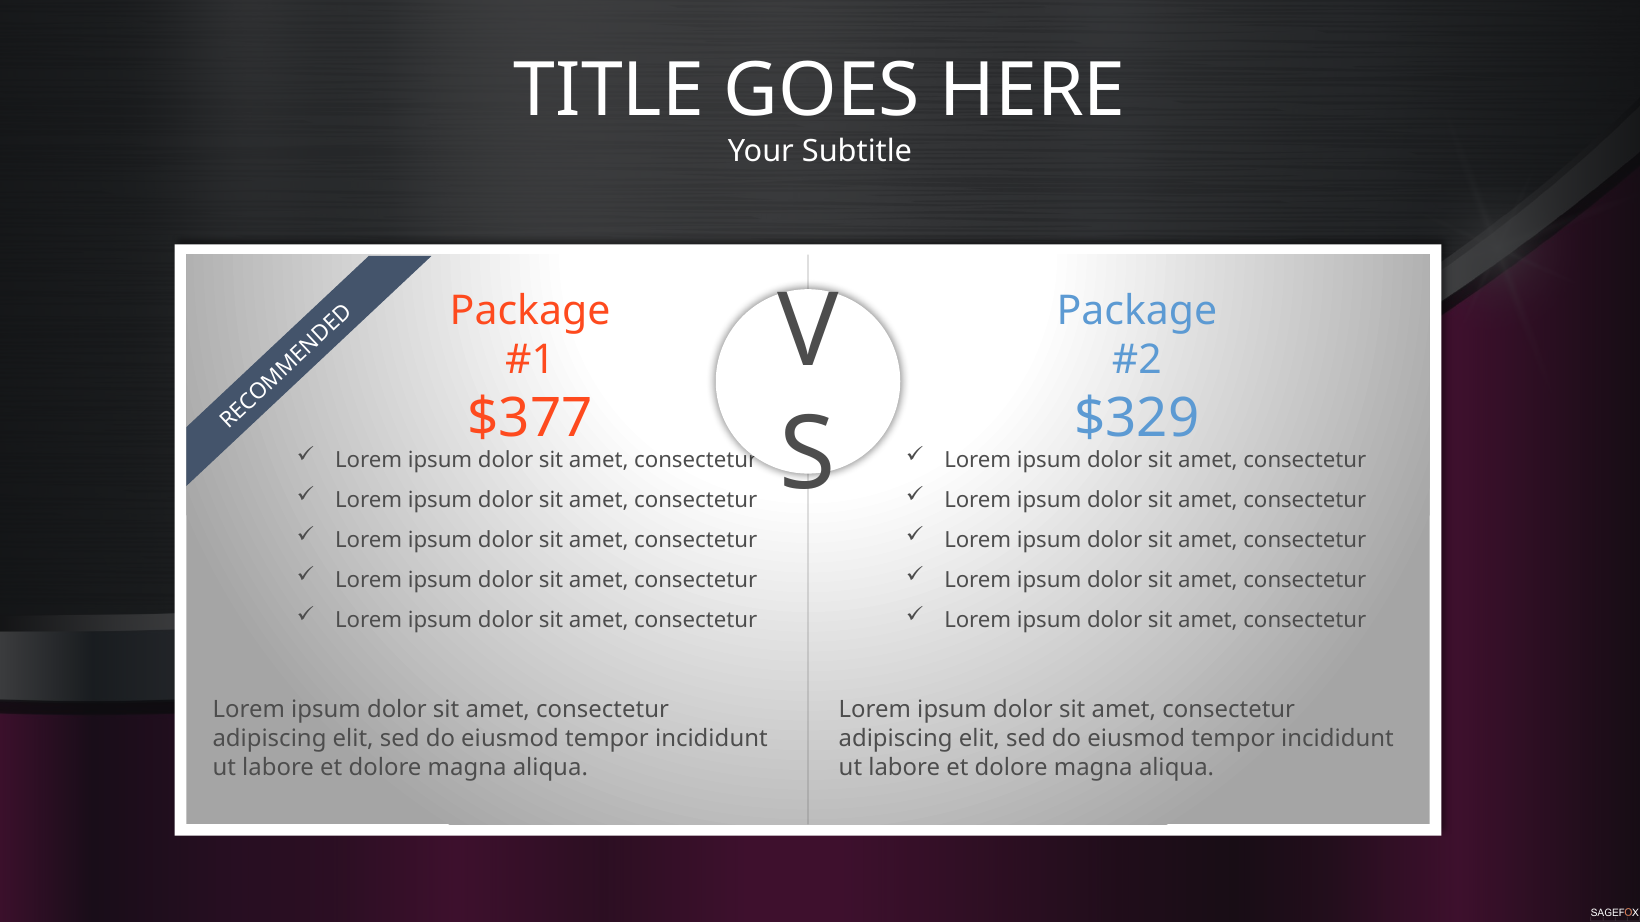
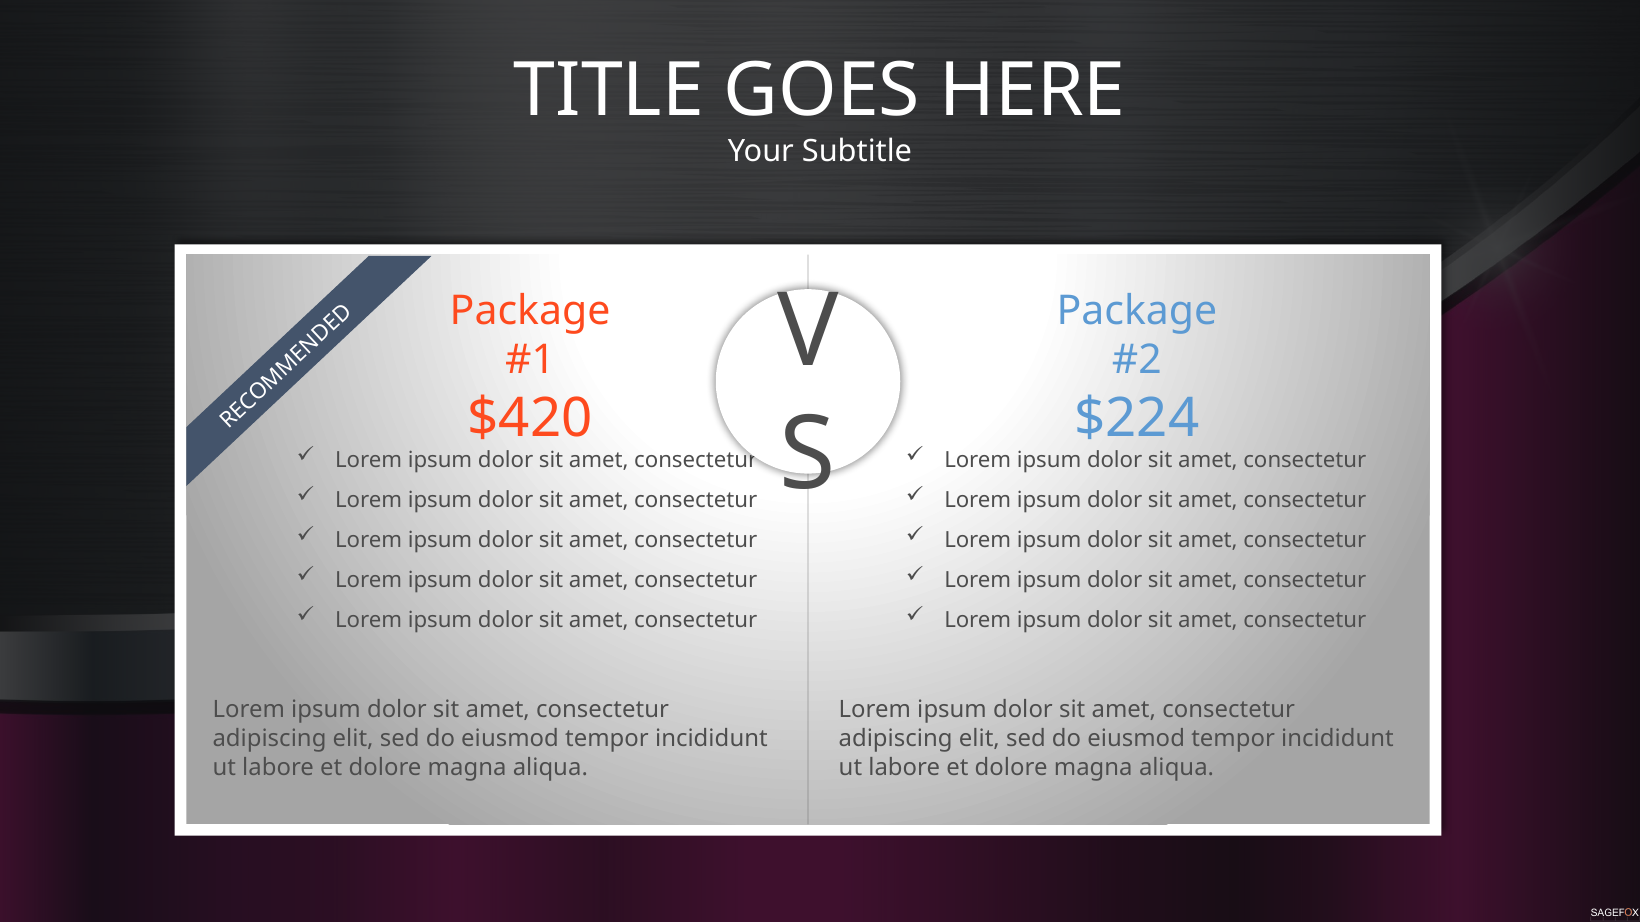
$377: $377 -> $420 (530, 418)
$329: $329 -> $224 (1137, 418)
